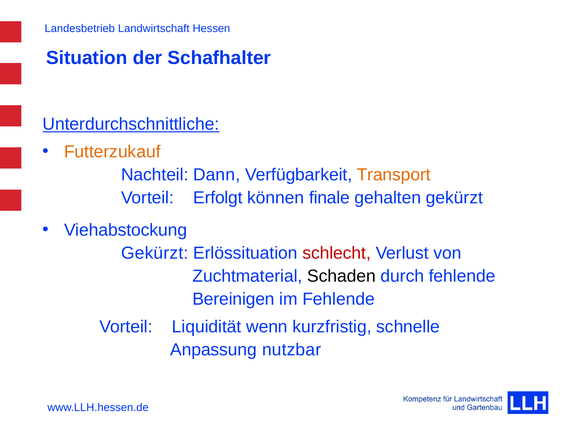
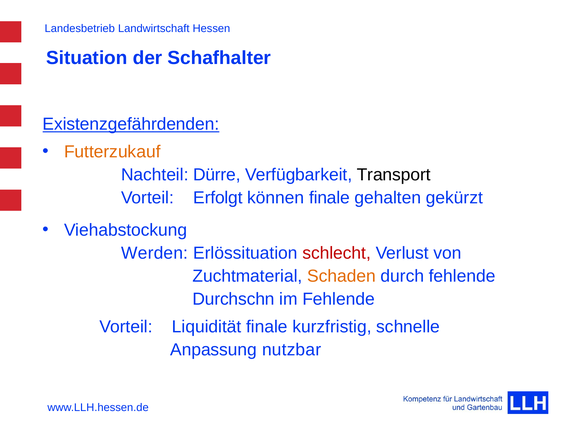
Unterdurchschnittliche: Unterdurchschnittliche -> Existenzgefährdenden (131, 124)
Dann: Dann -> Dürre (217, 175)
Transport colour: orange -> black (394, 175)
Gekürzt: Gekürzt -> Werden (155, 253)
Schaden colour: black -> orange (342, 276)
Bereinigen: Bereinigen -> Durchschn (234, 299)
Liquidität wenn: wenn -> finale (267, 327)
